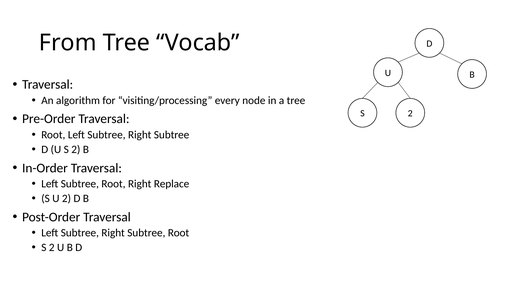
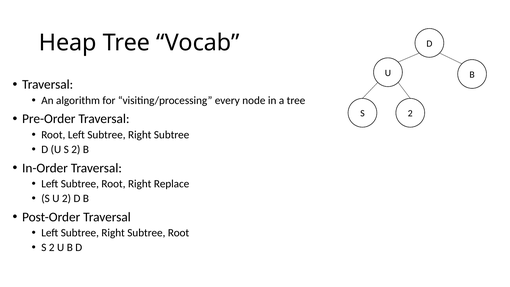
From: From -> Heap (68, 43)
